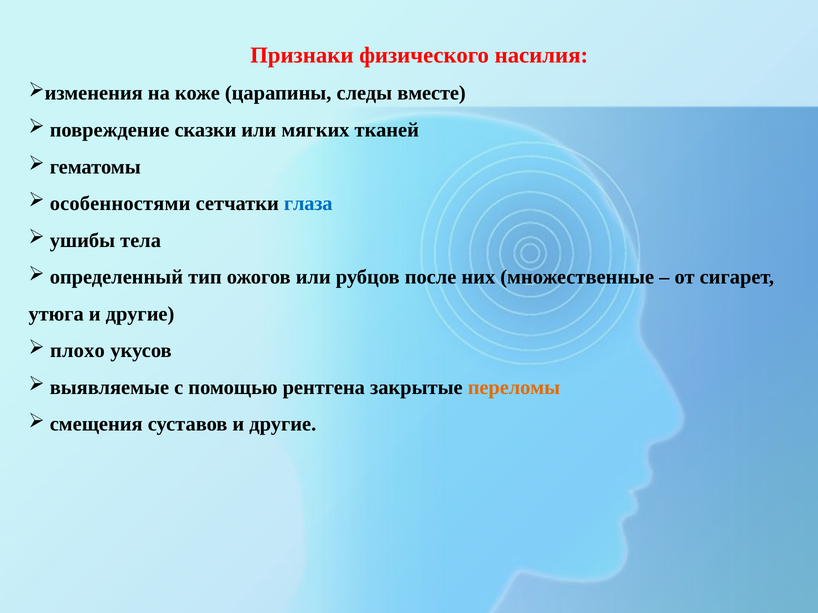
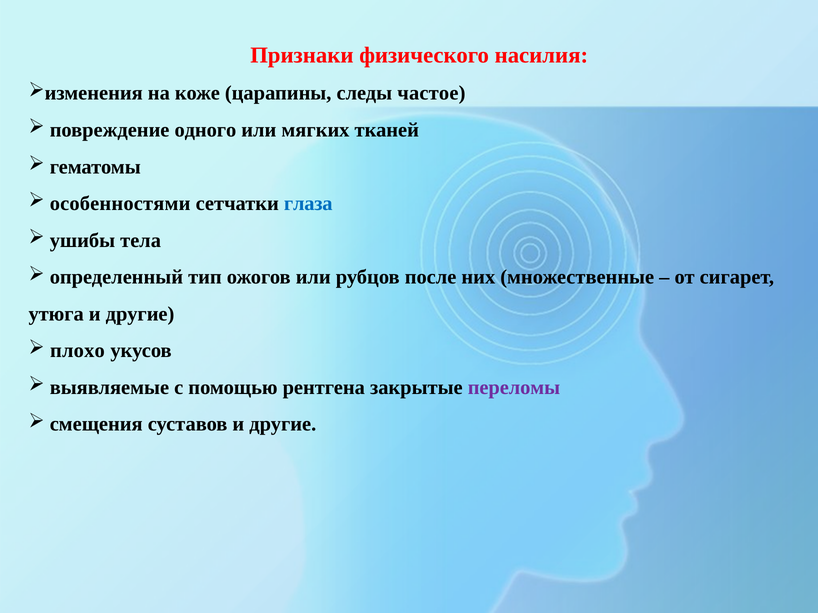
вместе: вместе -> частое (431, 93)
сказки: сказки -> одного (205, 130)
переломы colour: orange -> purple (514, 388)
